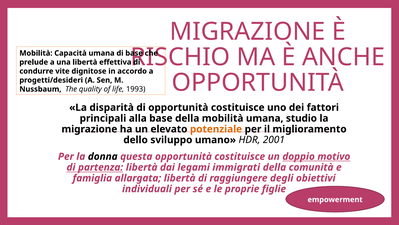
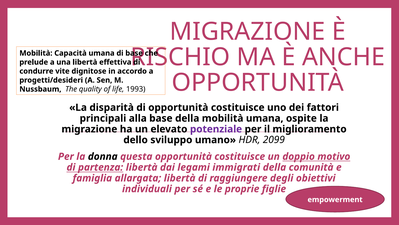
studio: studio -> ospite (301, 118)
potenziale colour: orange -> purple (216, 129)
2001: 2001 -> 2099 (274, 140)
